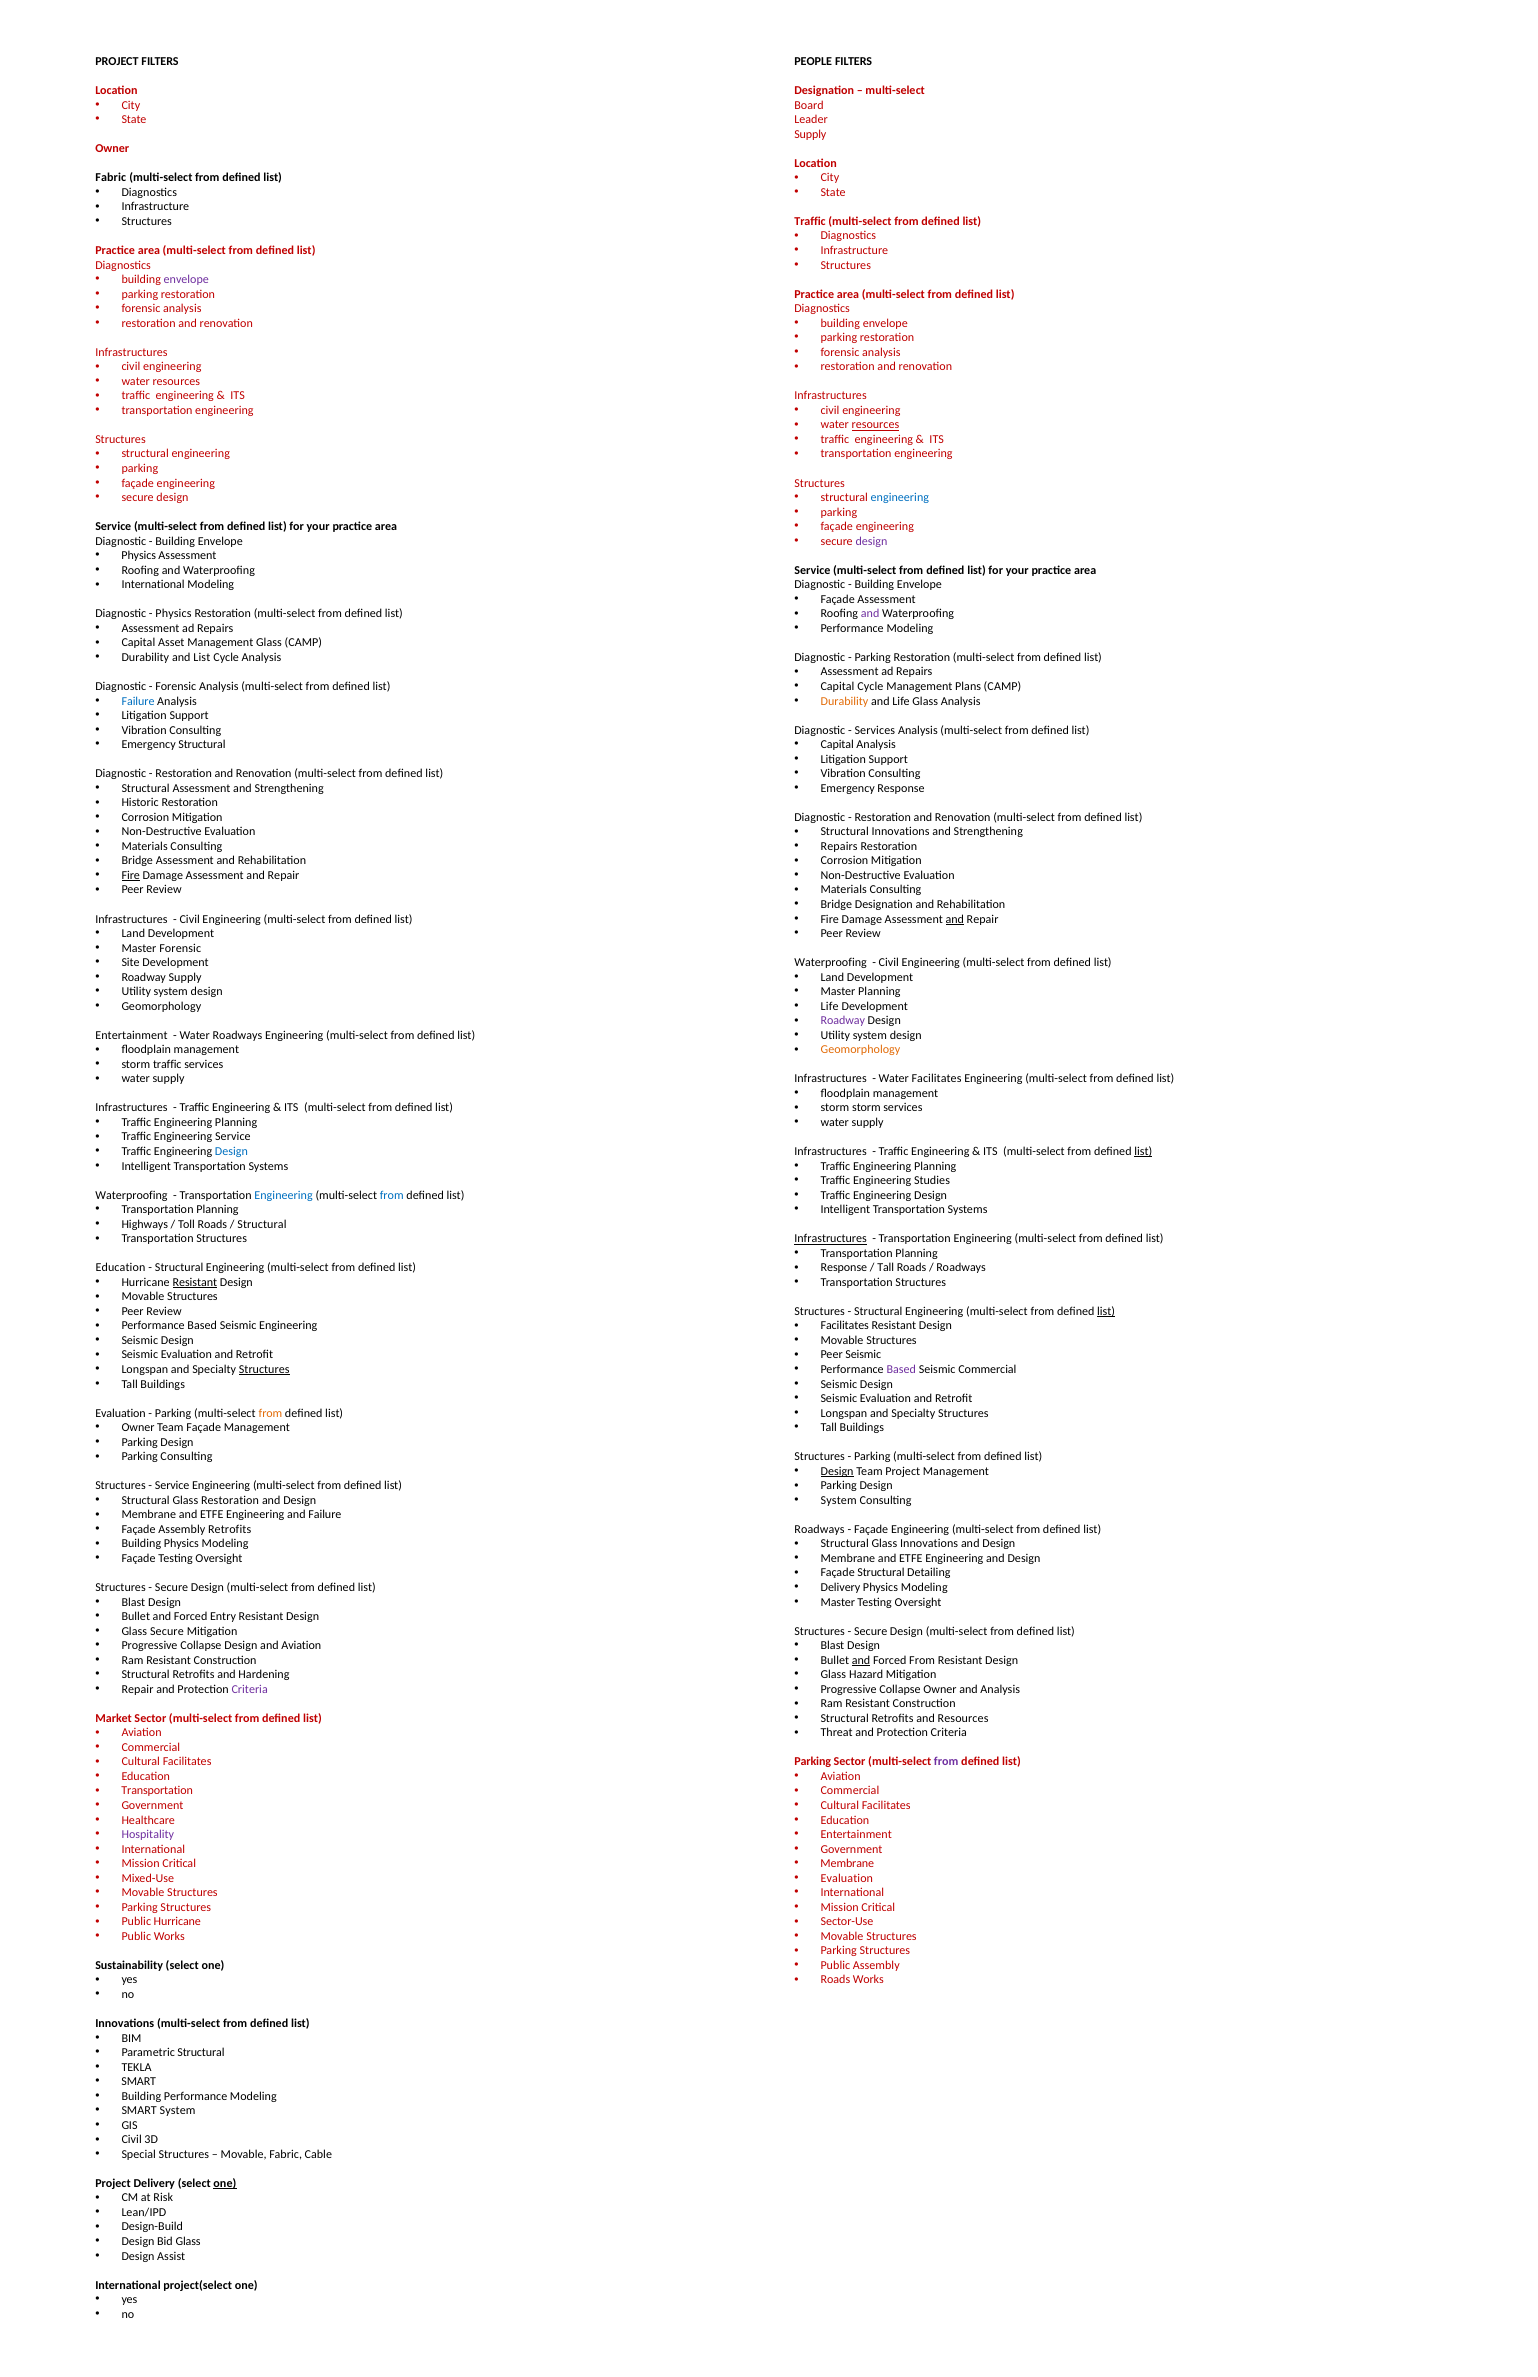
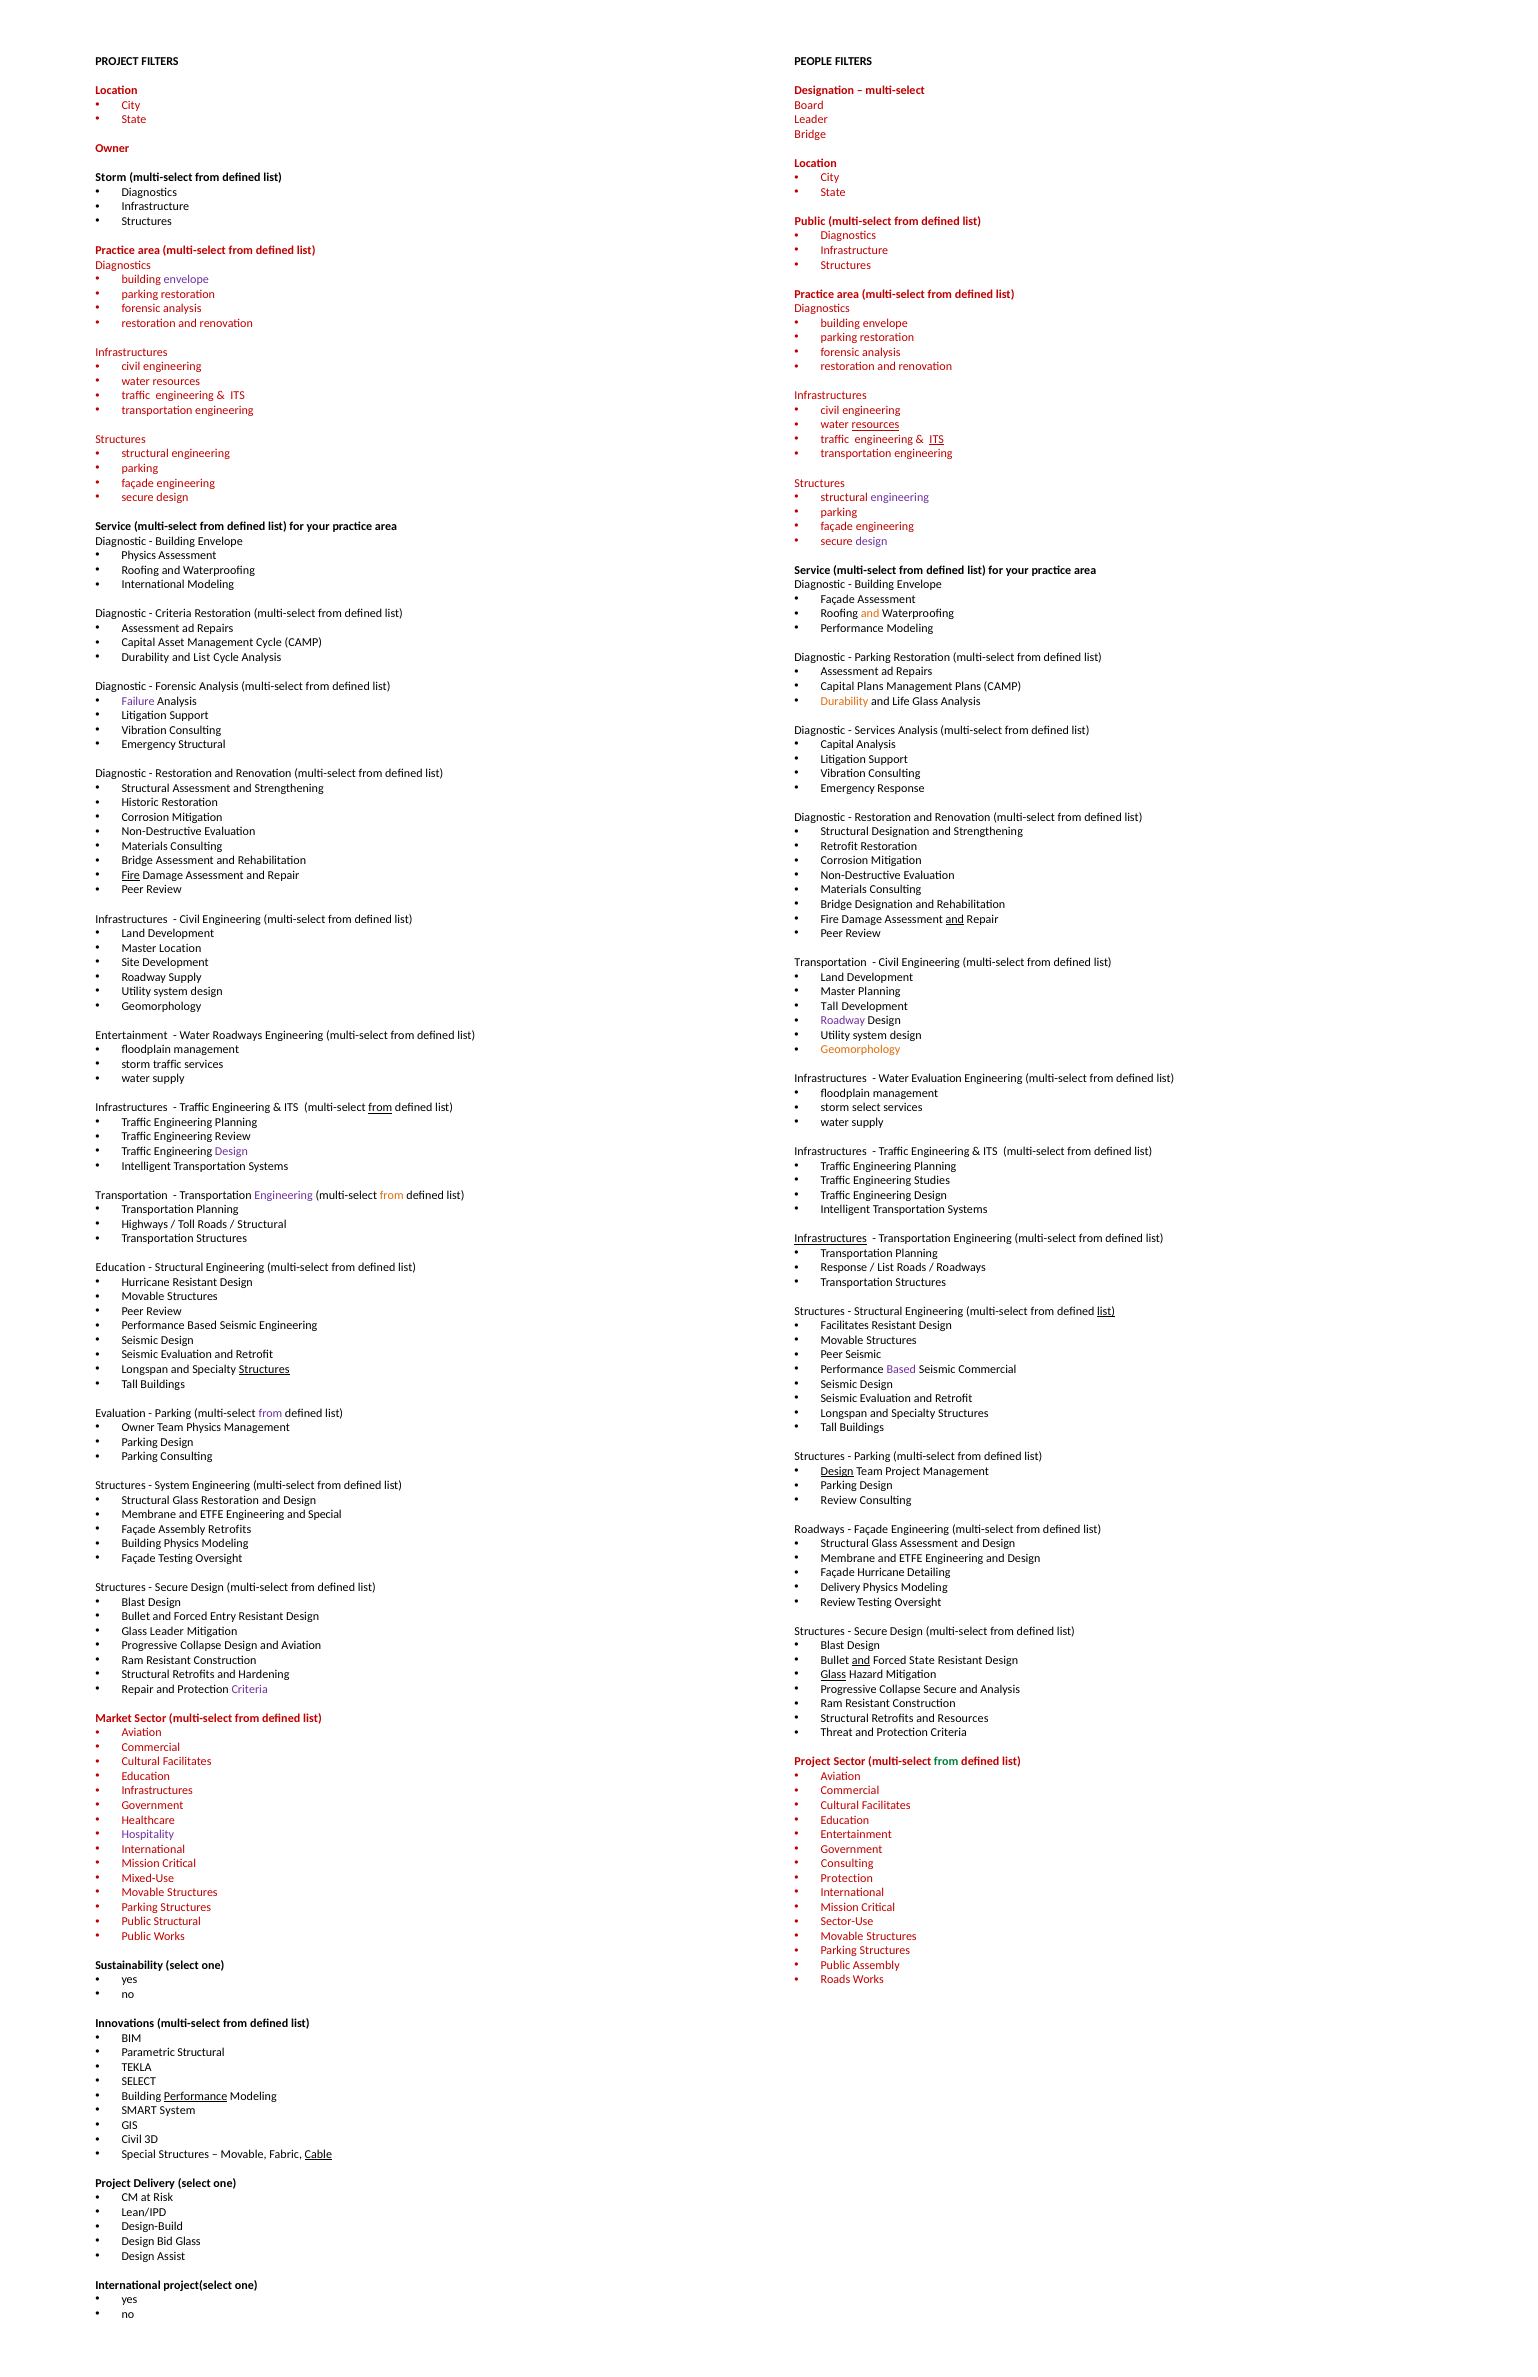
Supply: Supply -> Bridge (810, 134)
Fabric: Fabric -> Storm (111, 178)
Traffic: Traffic -> Public (810, 221)
ITS underline: none -> present (937, 439)
engineering colour: blue -> purple (900, 498)
and colour: purple -> orange (870, 614)
Physics: Physics -> Criteria (174, 614)
Management Glass: Glass -> Cycle (269, 643)
Capital Cycle: Cycle -> Plans (870, 686)
Failure colour: blue -> purple (138, 701)
Structural Innovations: Innovations -> Designation (901, 832)
Repairs: Repairs -> Retrofit (839, 846)
Master Forensic: Forensic -> Location (180, 948)
Waterproofing: Waterproofing -> Transportation (831, 963)
Life: Life -> Tall (830, 1006)
Water Facilitates: Facilitates -> Evaluation (937, 1079)
storm storm: storm -> select (866, 1108)
from underline: none -> present (380, 1108)
Engineering Service: Service -> Review (233, 1137)
Design colour: blue -> purple (231, 1152)
list underline: present -> none (1143, 1152)
Waterproofing: Waterproofing -> Transportation (132, 1195)
Engineering colour: blue -> purple (284, 1195)
from colour: blue -> orange (392, 1195)
Tall: Tall -> List (886, 1268)
Resistant underline: present -> none (195, 1282)
from colour: orange -> purple (270, 1413)
Team Façade: Façade -> Physics (204, 1428)
Service: Service -> System (172, 1486)
System: System -> Review (839, 1500)
and Failure: Failure -> Special (325, 1515)
Glass Innovations: Innovations -> Assessment (929, 1544)
Façade Structural: Structural -> Hurricane (881, 1573)
Master: Master -> Review (838, 1602)
Glass Secure: Secure -> Leader (167, 1631)
Forced From: From -> State (922, 1660)
Glass underline: none -> present (833, 1675)
Collapse Owner: Owner -> Secure (940, 1689)
Parking: Parking -> Project (813, 1762)
from colour: purple -> green (946, 1762)
Transportation: Transportation -> Infrastructures (157, 1791)
Membrane: Membrane -> Consulting (847, 1864)
Evaluation: Evaluation -> Protection (847, 1878)
Public Hurricane: Hurricane -> Structural (177, 1922)
SMART: SMART -> SELECT (139, 2082)
Performance underline: none -> present (196, 2096)
Cable underline: none -> present (318, 2154)
one underline: present -> none (225, 2183)
